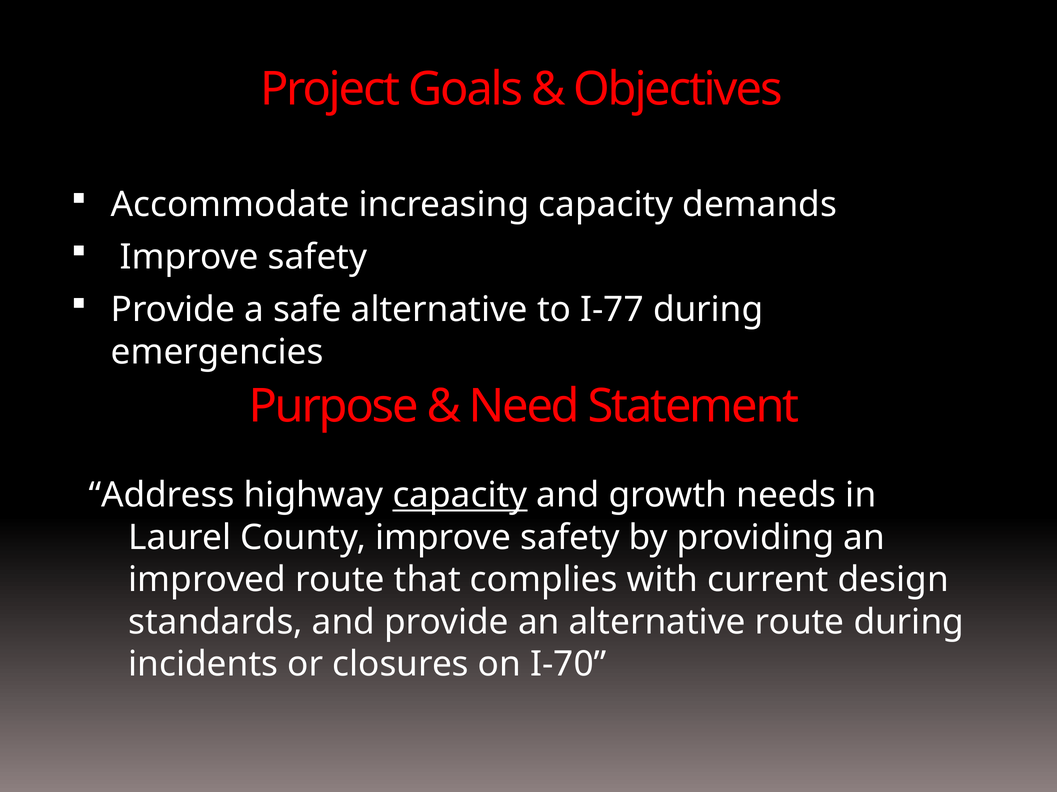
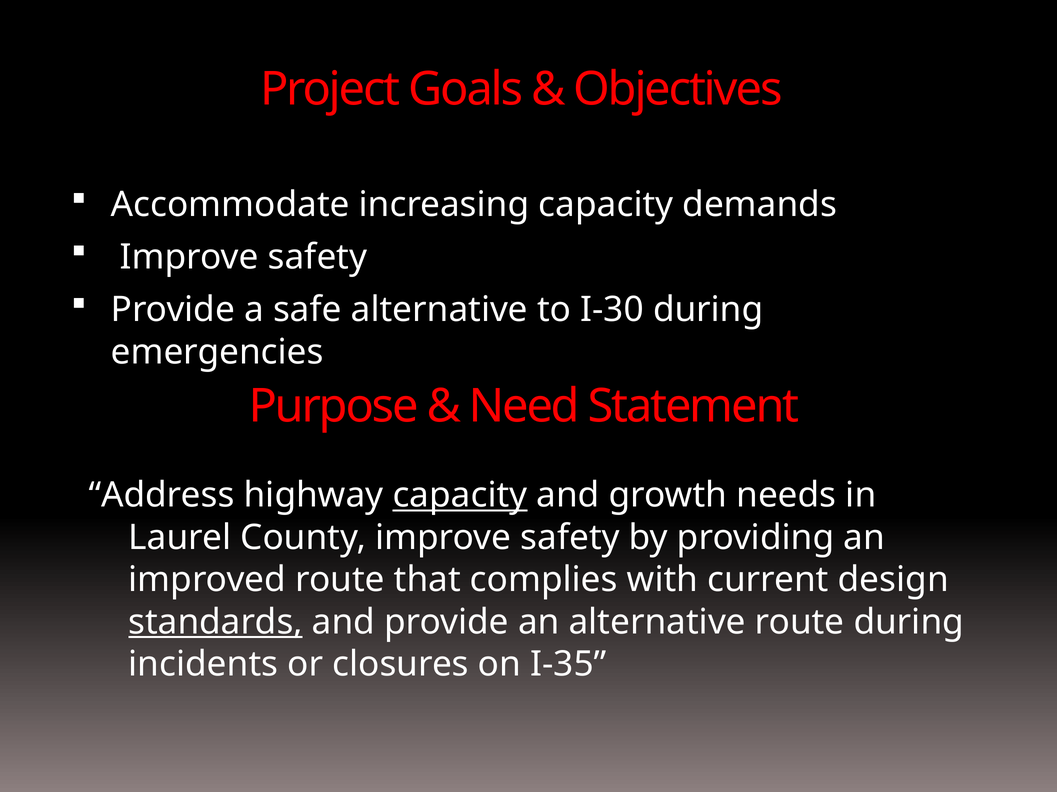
I-77: I-77 -> I-30 (612, 310)
standards underline: none -> present (216, 622)
I-70: I-70 -> I-35 (568, 665)
